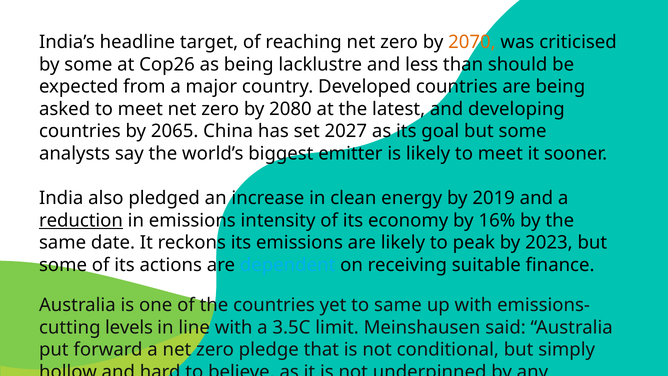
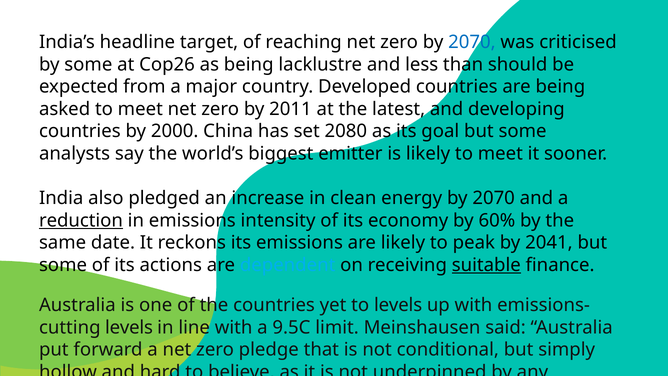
2070 colour: orange -> blue (472, 42)
2080: 2080 -> 2011 (290, 109)
2065: 2065 -> 2000 (175, 131)
2027: 2027 -> 2080 (346, 131)
energy by 2019: 2019 -> 2070 (494, 198)
16%: 16% -> 60% (497, 220)
2023: 2023 -> 2041 (549, 243)
suitable underline: none -> present (486, 265)
to same: same -> levels (398, 305)
3.5C: 3.5C -> 9.5C (291, 327)
